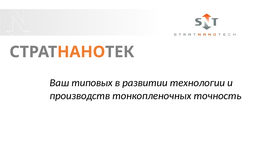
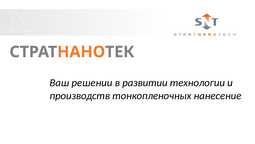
типовых: типовых -> решении (92, 82)
точность: точность -> нанесение (218, 95)
